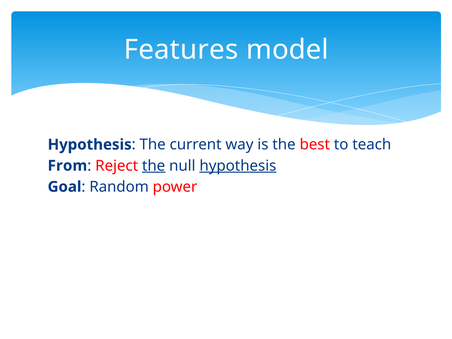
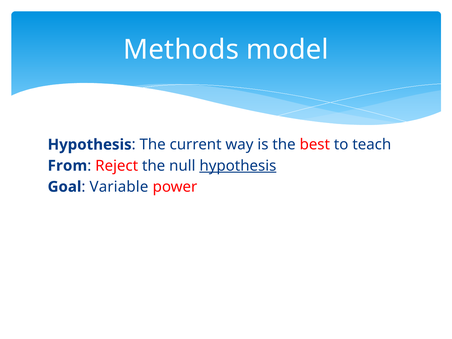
Features: Features -> Methods (181, 50)
the underline: present -> none (154, 166)
Random: Random -> Variable (119, 187)
